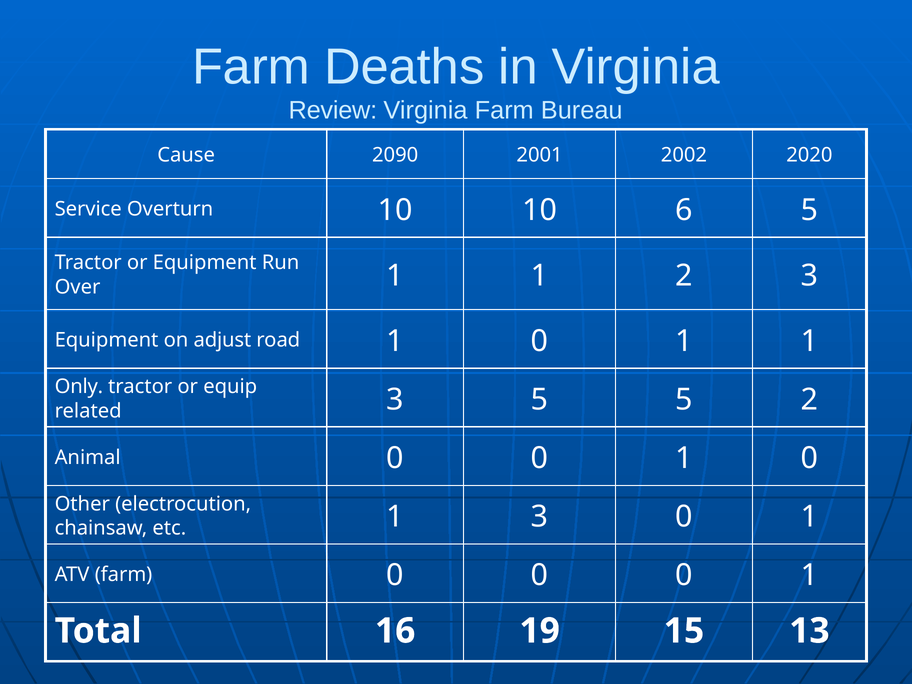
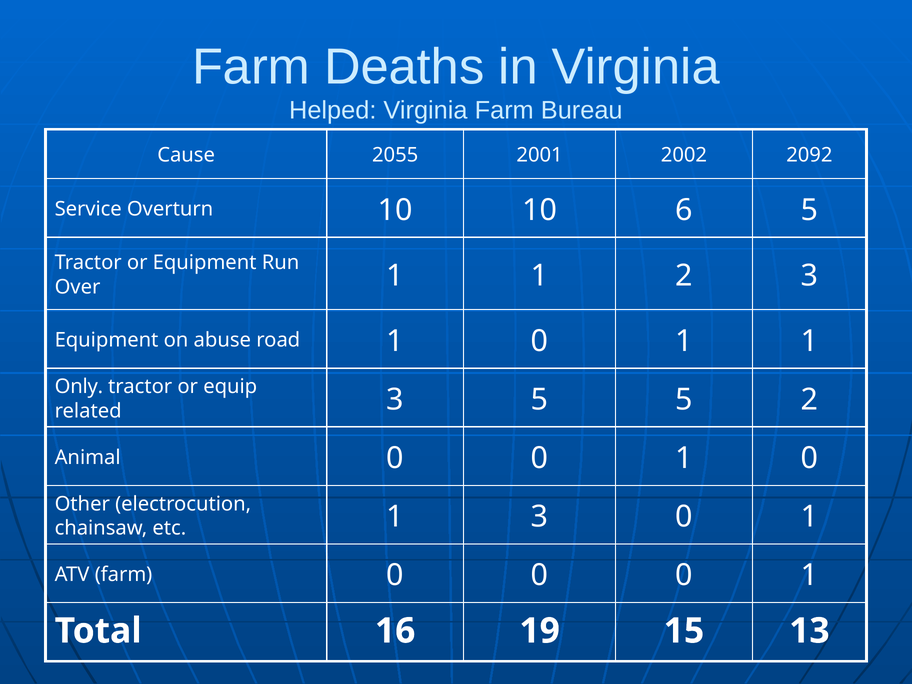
Review: Review -> Helped (333, 111)
2090: 2090 -> 2055 (395, 155)
2020: 2020 -> 2092 (809, 155)
adjust: adjust -> abuse (222, 340)
